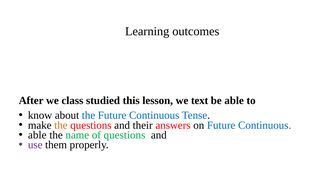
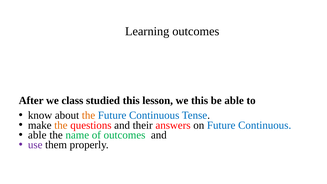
we text: text -> this (200, 100)
the colour: blue -> orange (89, 115)
of questions: questions -> outcomes (125, 135)
